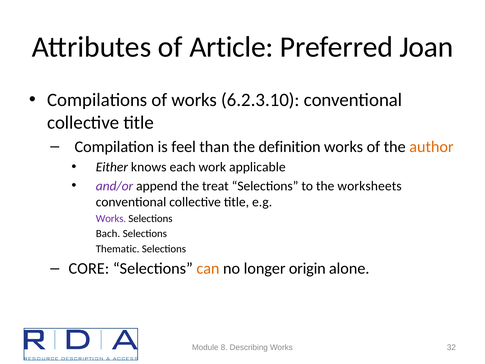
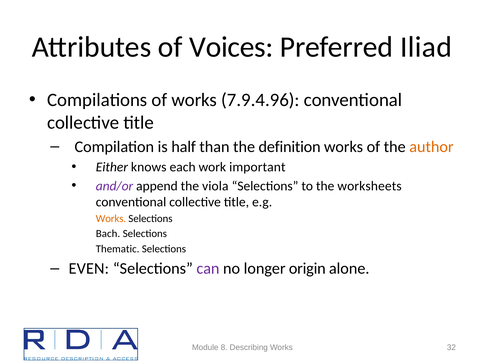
Article: Article -> Voices (231, 47)
Joan: Joan -> Iliad (426, 47)
6.2.3.10: 6.2.3.10 -> 7.9.4.96 (260, 100)
feel: feel -> half (184, 147)
applicable: applicable -> important (257, 167)
treat: treat -> viola (215, 186)
Works colour: purple -> orange (111, 218)
CORE: CORE -> EVEN (89, 268)
can colour: orange -> purple (208, 268)
